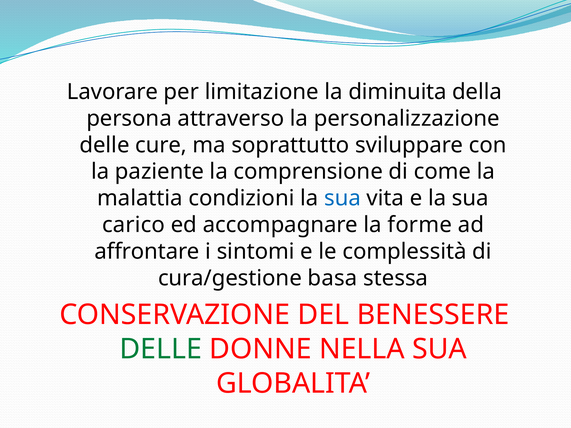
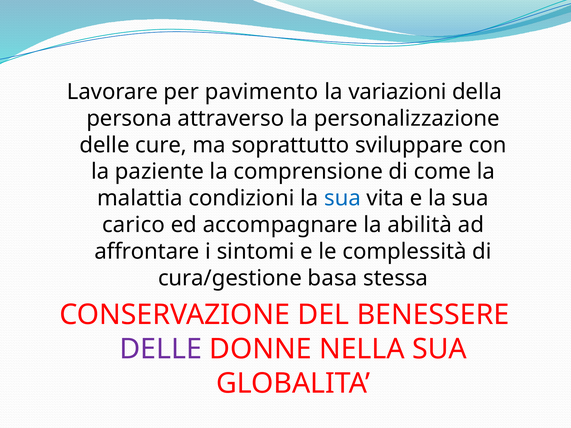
limitazione: limitazione -> pavimento (262, 92)
diminuita: diminuita -> variazioni (398, 92)
forme: forme -> abilità (420, 225)
DELLE colour: green -> purple (161, 349)
